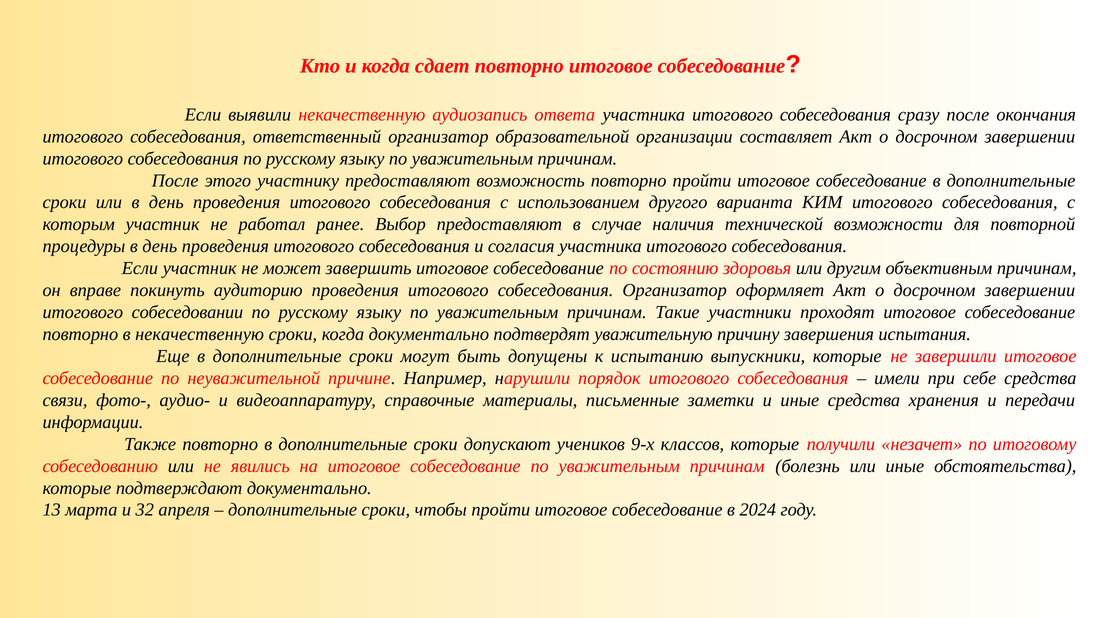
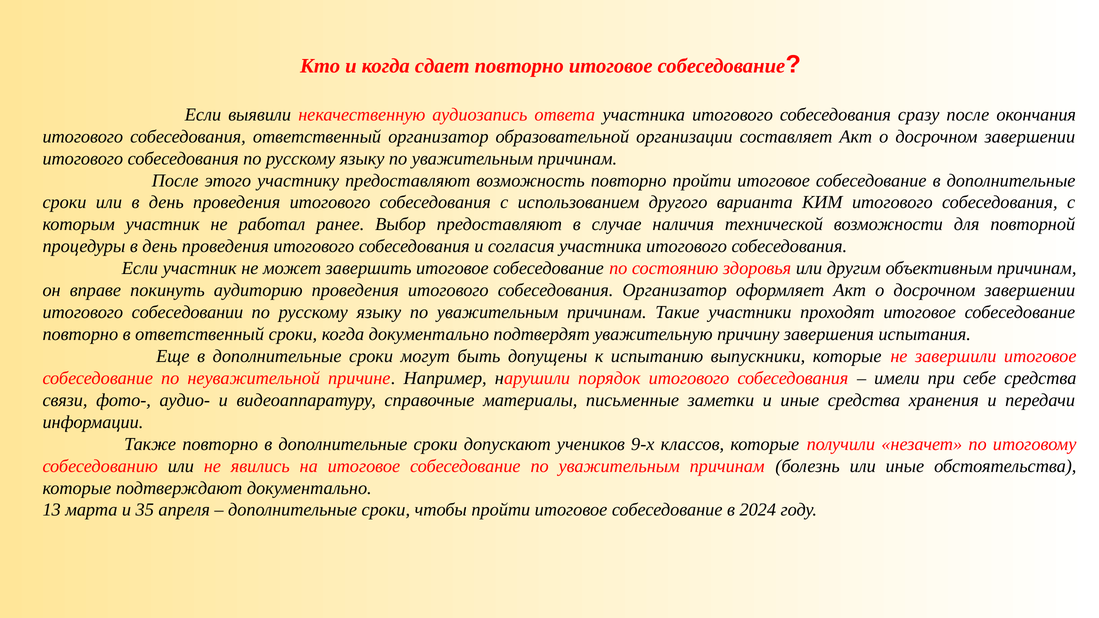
в некачественную: некачественную -> ответственный (200, 334)
32: 32 -> 35 (145, 510)
